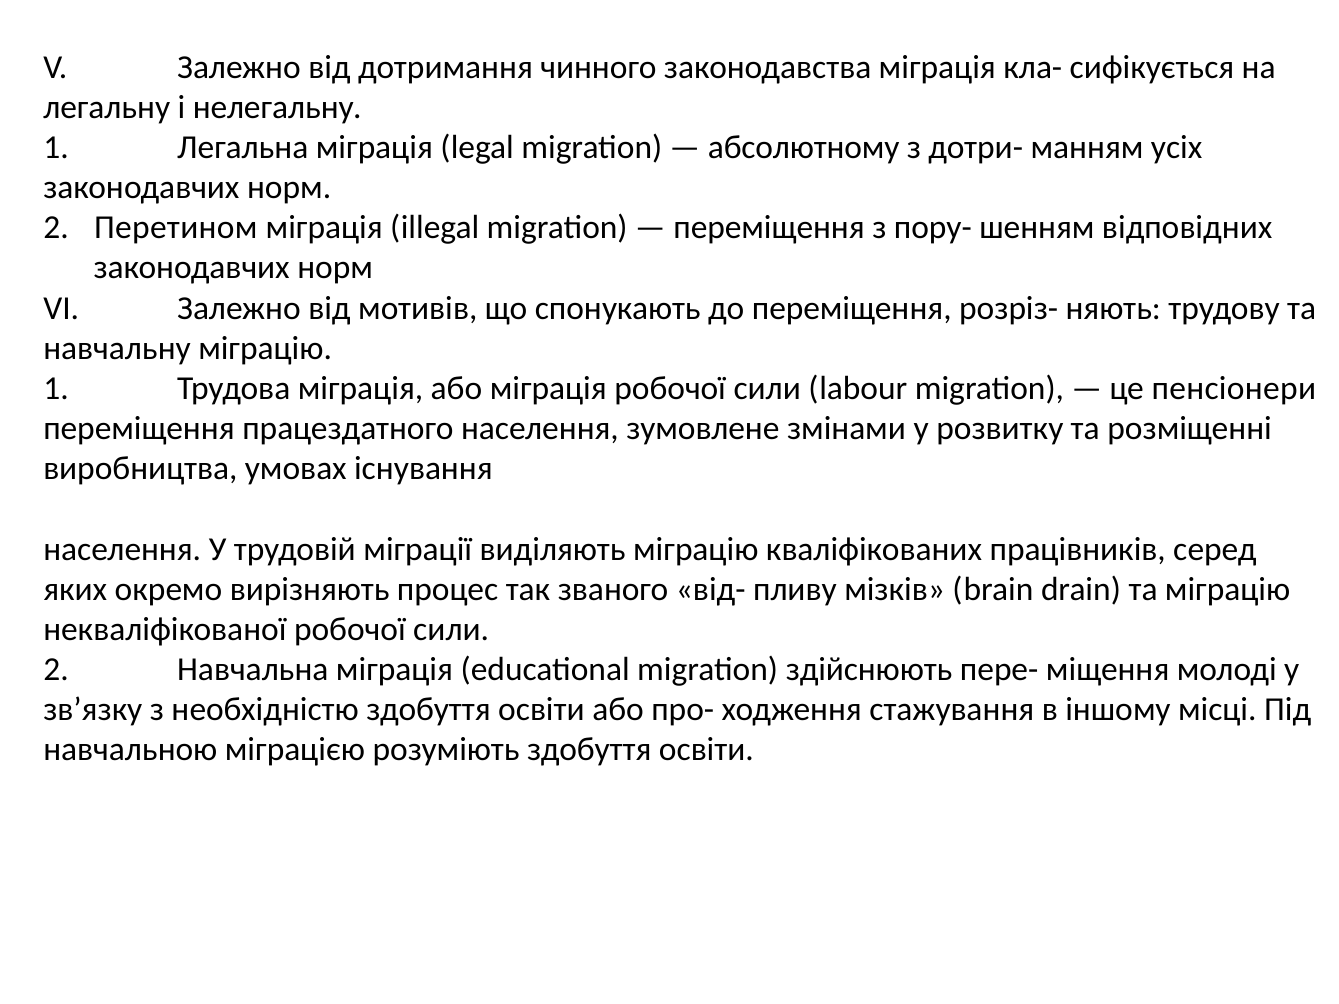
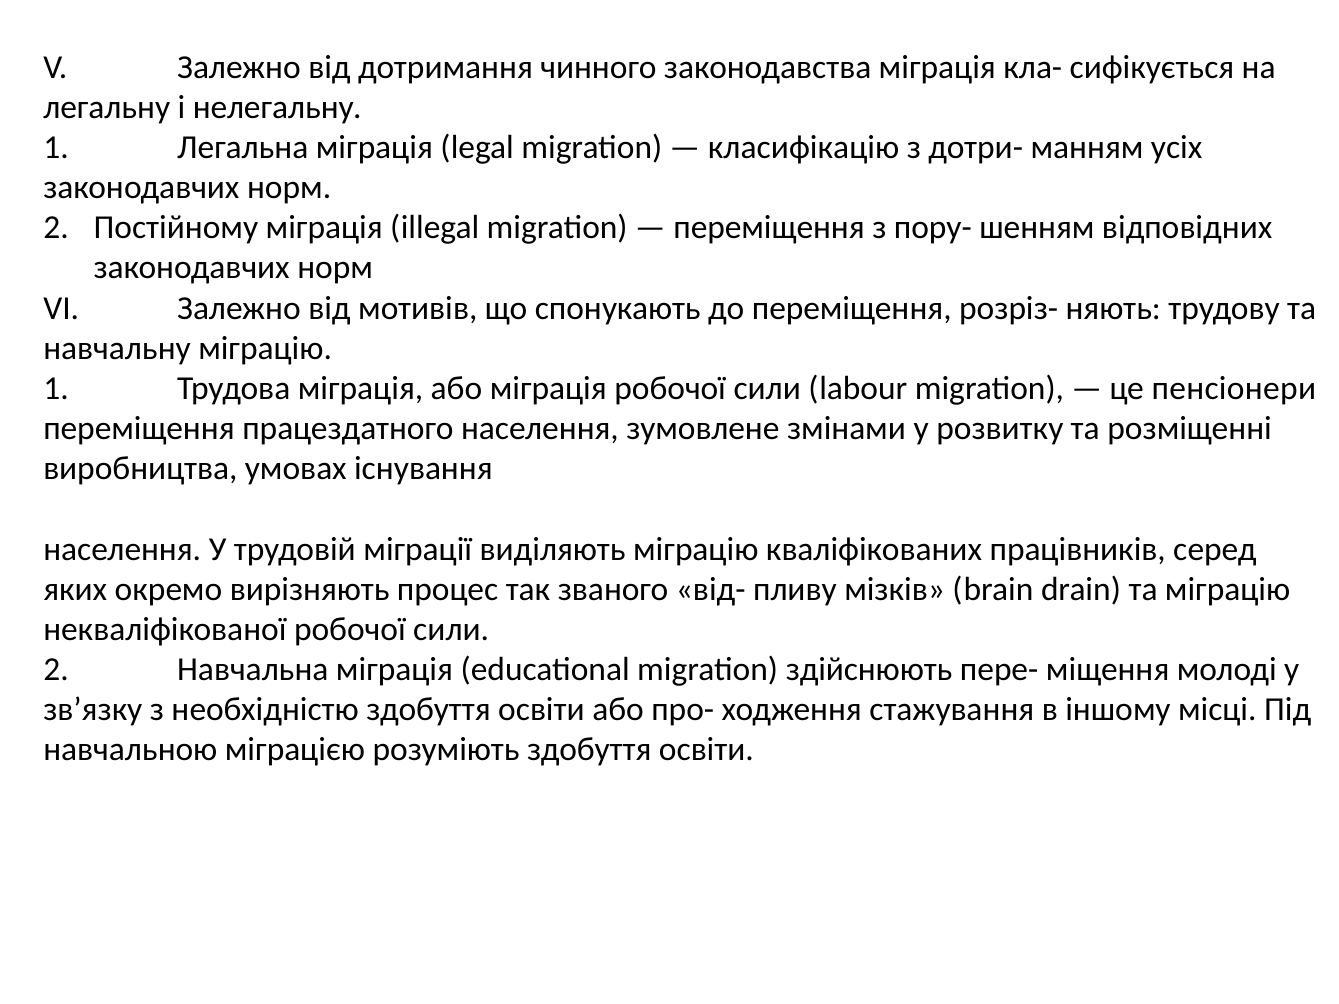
абсолютному: абсолютному -> класифікацію (804, 147)
Перетином: Перетином -> Постійному (176, 228)
